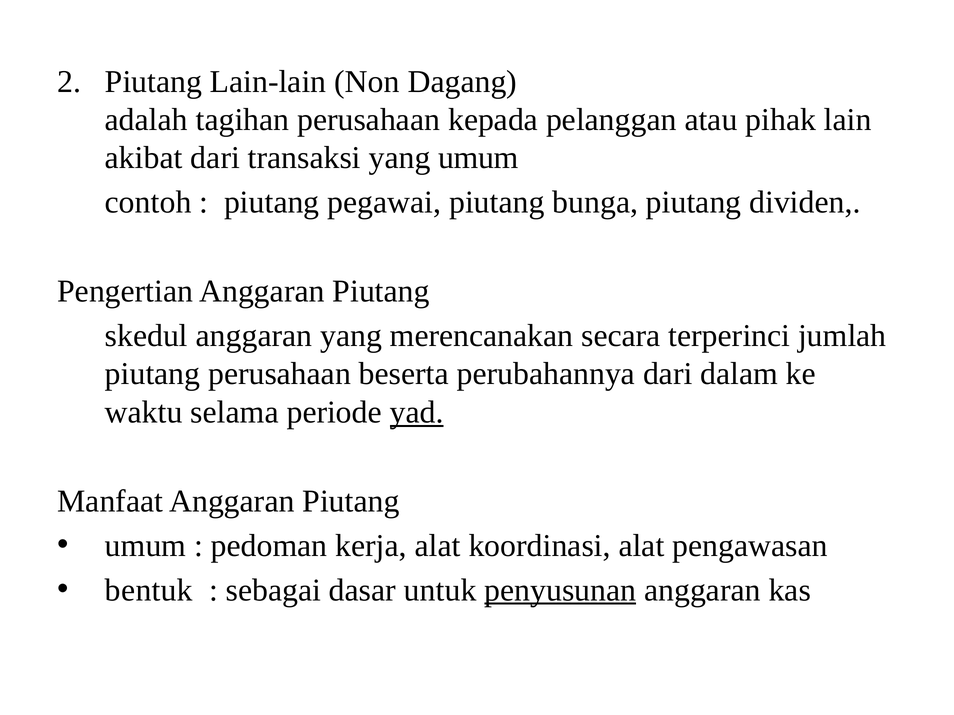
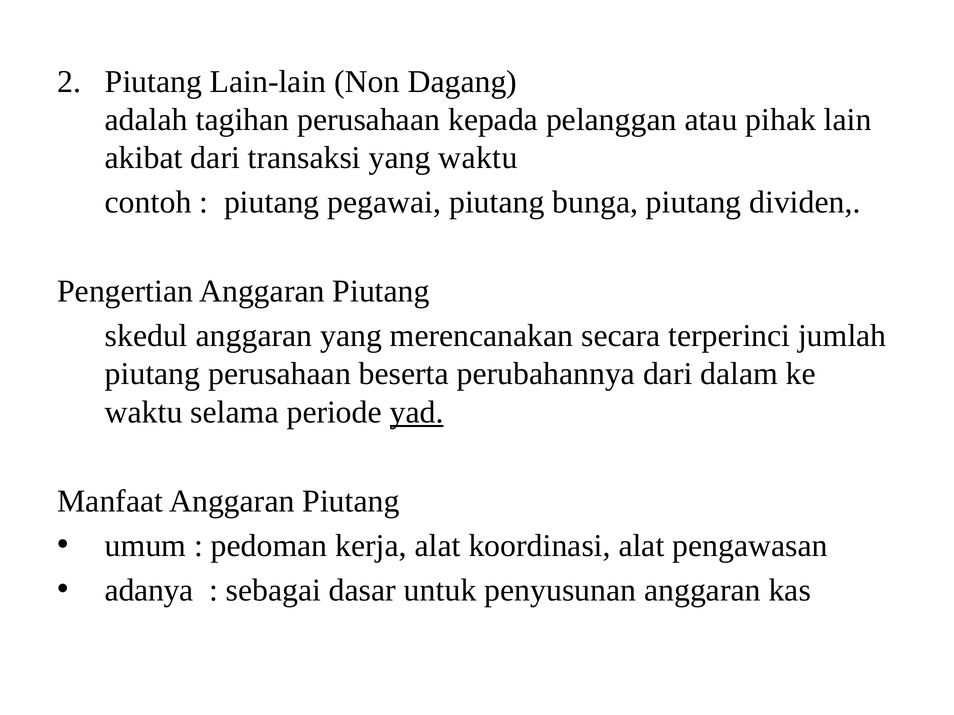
yang umum: umum -> waktu (478, 158)
bentuk: bentuk -> adanya (149, 590)
penyusunan underline: present -> none (560, 590)
